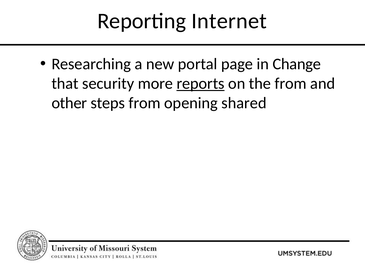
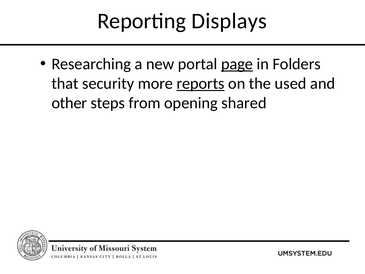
Internet: Internet -> Displays (229, 21)
page underline: none -> present (237, 64)
Change: Change -> Folders (297, 64)
the from: from -> used (291, 83)
